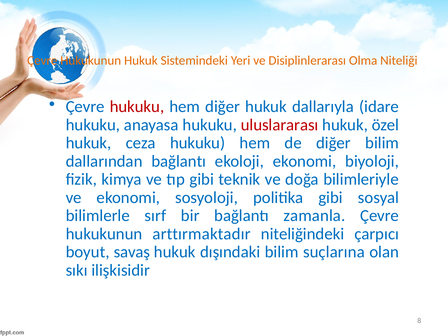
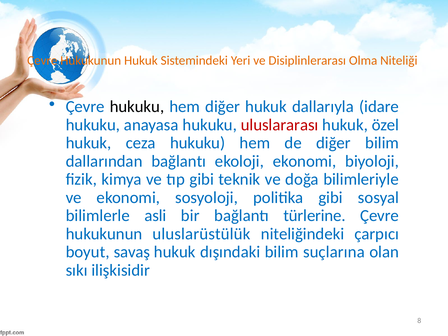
hukuku colour: red -> black (137, 107)
sırf: sırf -> asli (155, 216)
zamanla: zamanla -> türlerine (315, 216)
arttırmaktadır: arttırmaktadır -> uluslarüstülük (202, 234)
